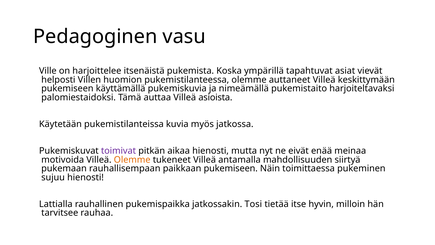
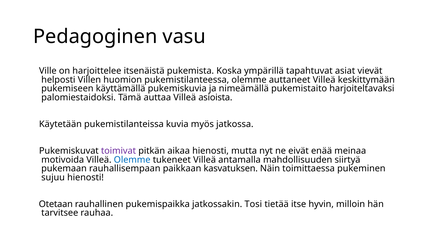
Olemme colour: orange -> blue (132, 160)
paikkaan pukemiseen: pukemiseen -> kasvatuksen (231, 168)
Lattialla: Lattialla -> Otetaan (56, 204)
